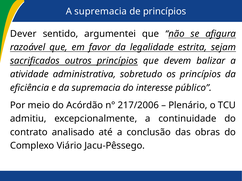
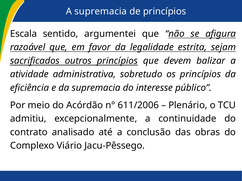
Dever: Dever -> Escala (23, 34)
217/2006: 217/2006 -> 611/2006 (138, 105)
